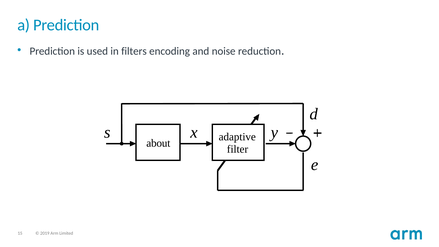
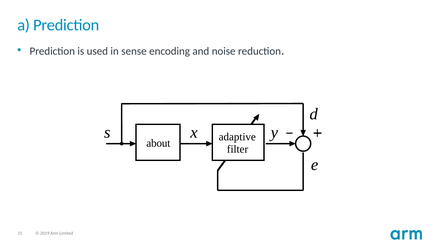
filters: filters -> sense (134, 51)
